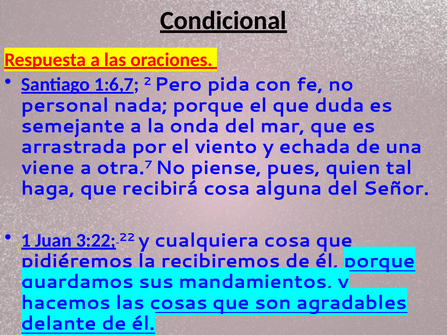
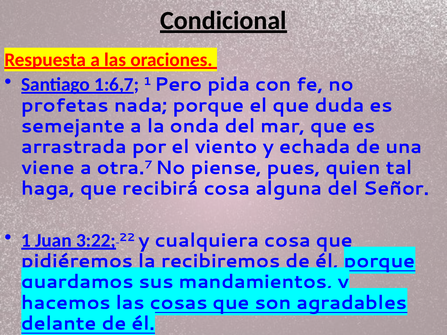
1:6,7 2: 2 -> 1 (147, 82)
personal: personal -> profetas (65, 105)
